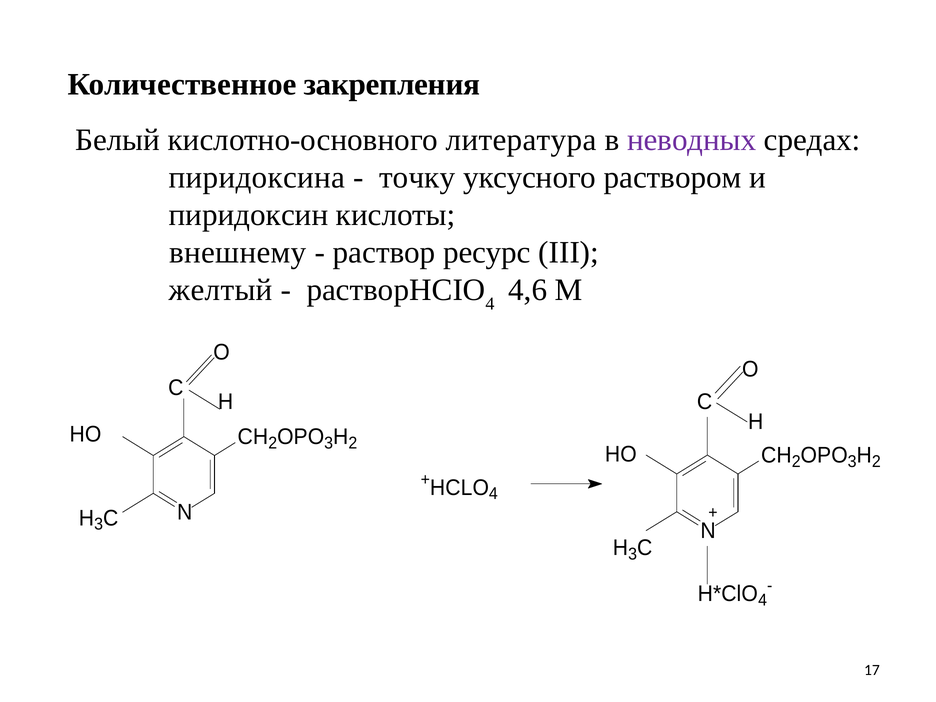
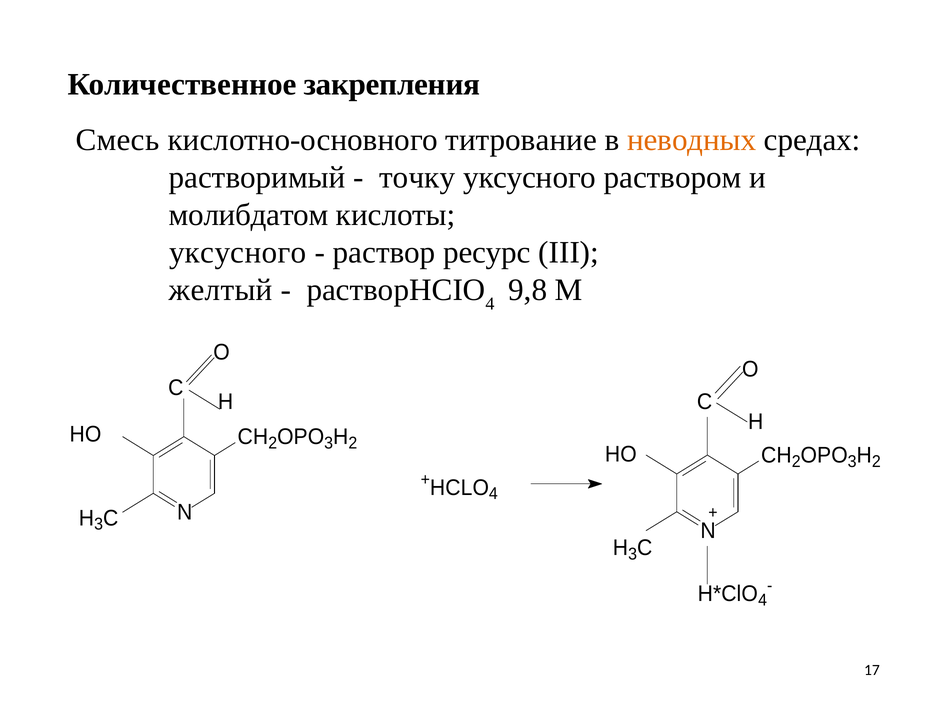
Белый: Белый -> Смесь (117, 140)
литература: литература -> титрование (521, 140)
неводных colour: purple -> orange (692, 140)
пиридоксина: пиридоксина -> растворимый (257, 178)
пиридоксин: пиридоксин -> молибдатом (249, 215)
внешнему: внешнему -> уксусного (238, 252)
4,6: 4,6 -> 9,8 (528, 290)
